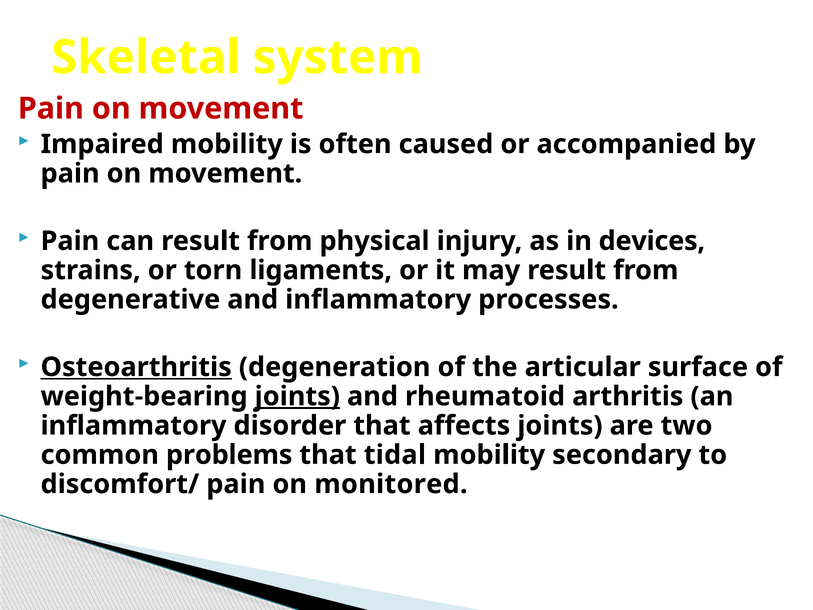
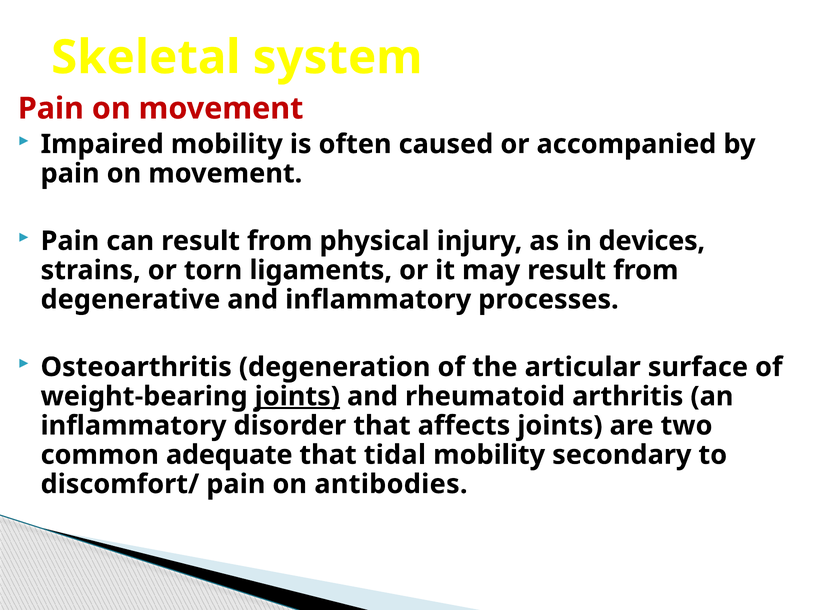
Osteoarthritis underline: present -> none (136, 367)
problems: problems -> adequate (229, 455)
monitored: monitored -> antibodies (391, 484)
